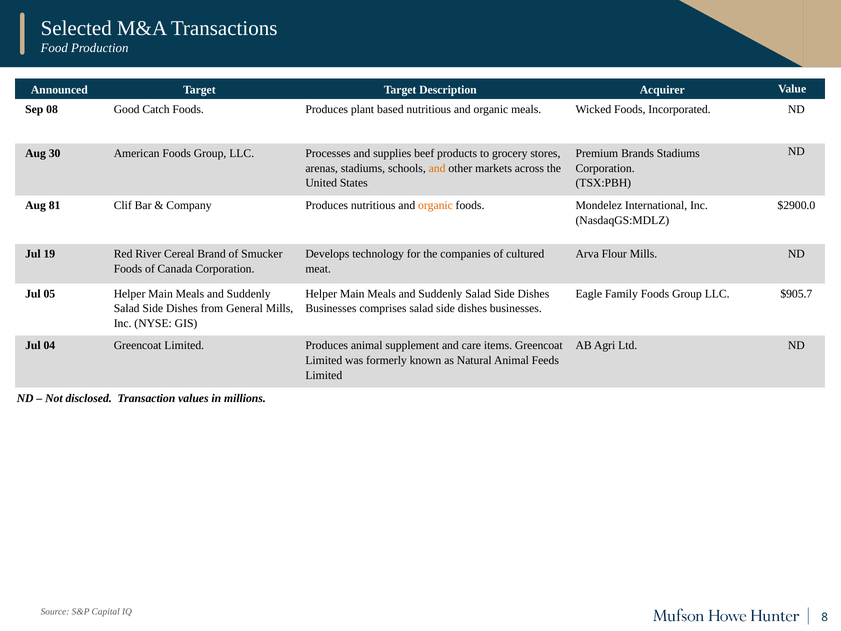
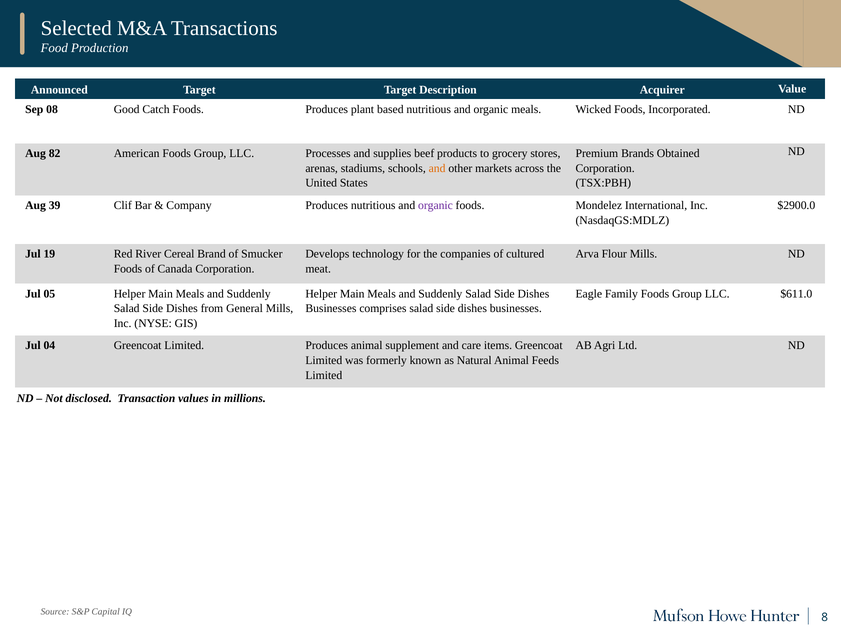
30: 30 -> 82 (55, 153)
Brands Stadiums: Stadiums -> Obtained (678, 153)
81: 81 -> 39 (55, 205)
organic colour: orange -> purple (435, 205)
$905.7: $905.7 -> $611.0 (796, 294)
